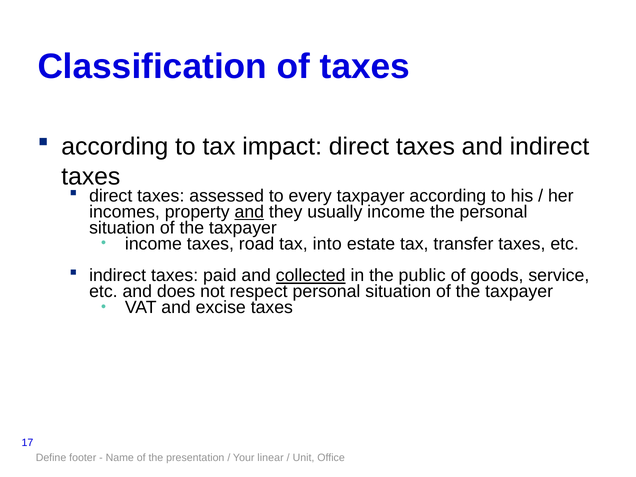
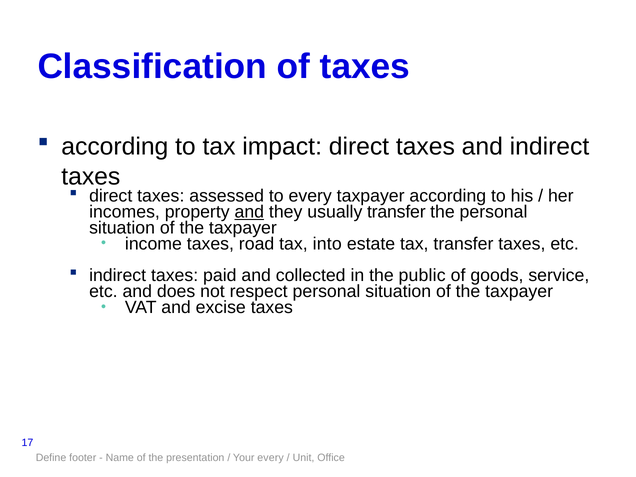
usually income: income -> transfer (396, 212)
collected underline: present -> none (311, 276)
Your linear: linear -> every (271, 458)
